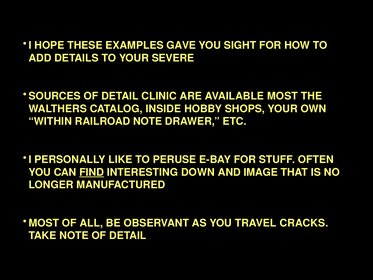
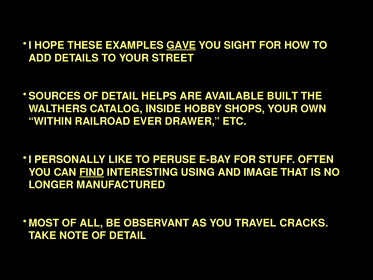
GAVE underline: none -> present (181, 45)
SEVERE: SEVERE -> STREET (173, 58)
CLINIC: CLINIC -> HELPS (159, 96)
AVAILABLE MOST: MOST -> BUILT (283, 96)
RAILROAD NOTE: NOTE -> EVER (148, 121)
DOWN: DOWN -> USING (198, 172)
